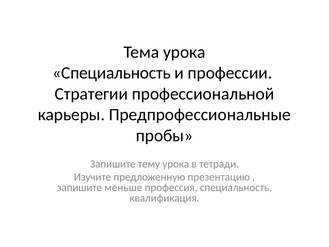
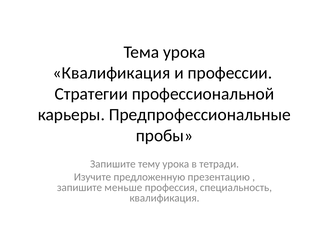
Специальность: Специальность -> Квалификация (112, 73)
